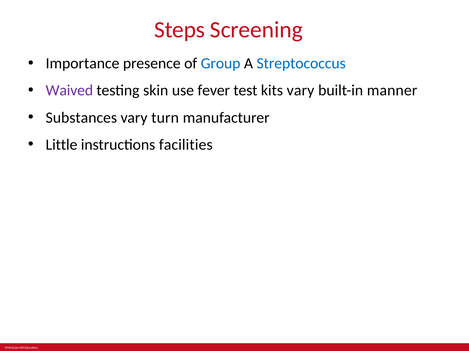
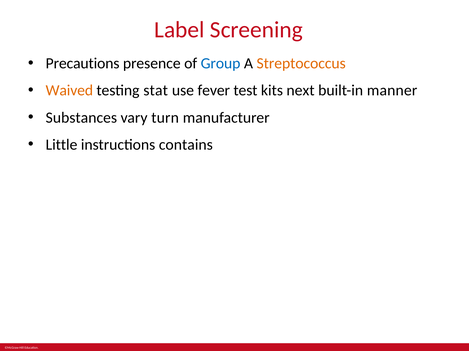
Steps: Steps -> Label (179, 30)
Importance: Importance -> Precautions (83, 64)
Streptococcus colour: blue -> orange (301, 64)
Waived colour: purple -> orange (69, 91)
skin: skin -> stat (156, 91)
kits vary: vary -> next (301, 91)
facilities: facilities -> contains (186, 145)
